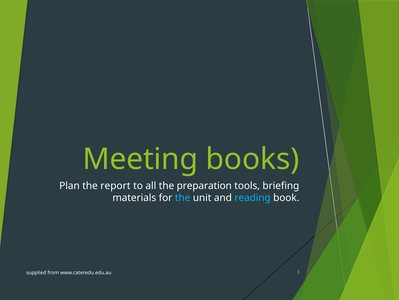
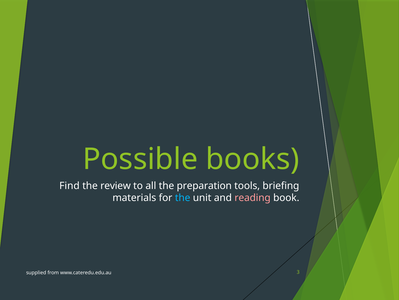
Meeting: Meeting -> Possible (140, 159)
Plan: Plan -> Find (69, 185)
report: report -> review (116, 185)
reading colour: light blue -> pink (253, 197)
